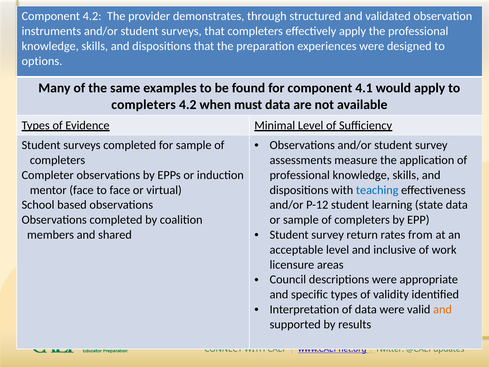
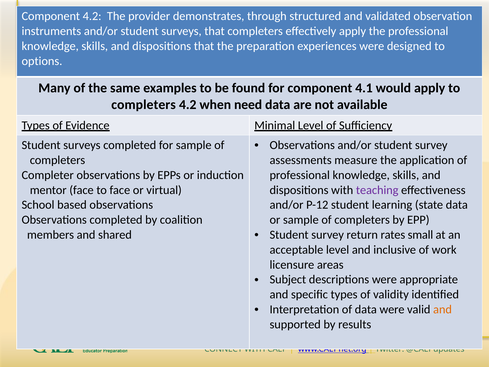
must: must -> need (248, 104)
teaching colour: blue -> purple (377, 190)
from: from -> small (420, 235)
Council: Council -> Subject (288, 279)
